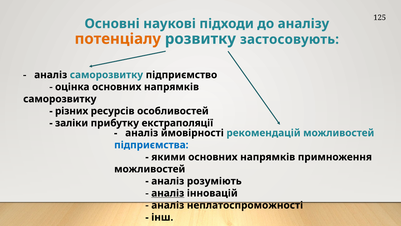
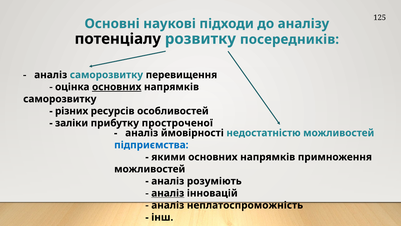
потенціалу colour: orange -> black (118, 39)
застосовують: застосовують -> посередників (290, 39)
підприємство: підприємство -> перевищення (181, 75)
основних underline: none -> present (117, 87)
екстраполяції: екстраполяції -> простроченої (177, 123)
рекомендацій: рекомендацій -> недостатністю (264, 133)
неплатоспроможності: неплатоспроможності -> неплатоспроможність (245, 205)
